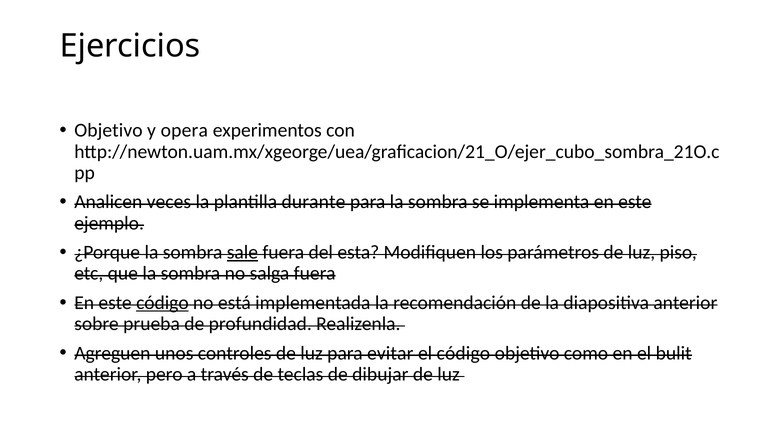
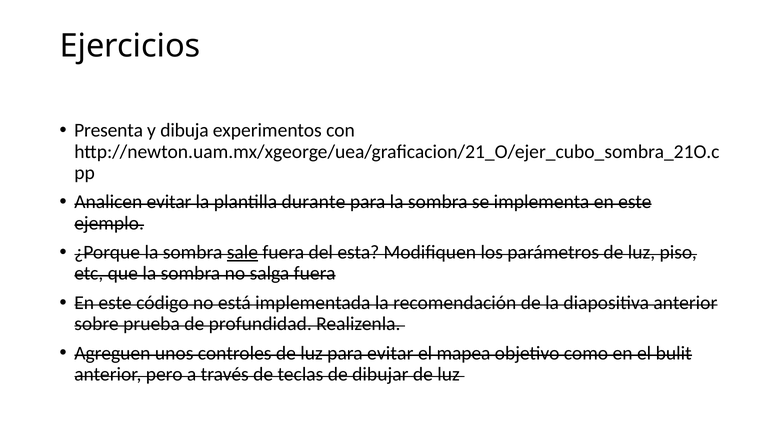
Objetivo: Objetivo -> Presenta (109, 130)
opera: opera -> dibuja (185, 130)
Analicen veces: veces -> evitar (169, 202)
código underline: present -> none (162, 303)
el código: código -> mapea (464, 353)
